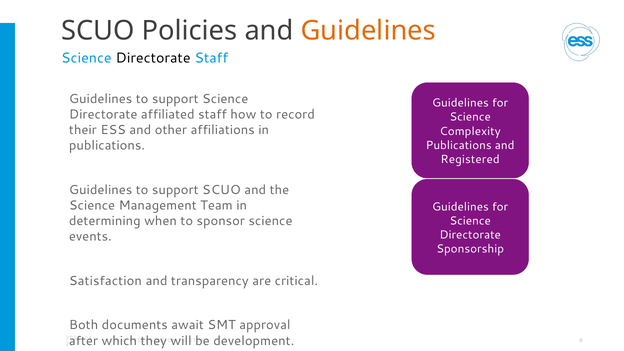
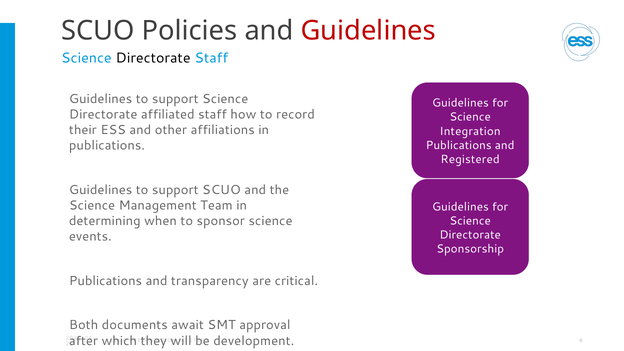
Guidelines colour: orange -> red (368, 30)
Complexity: Complexity -> Integration (470, 131)
Satisfaction: Satisfaction -> Publications (106, 281)
